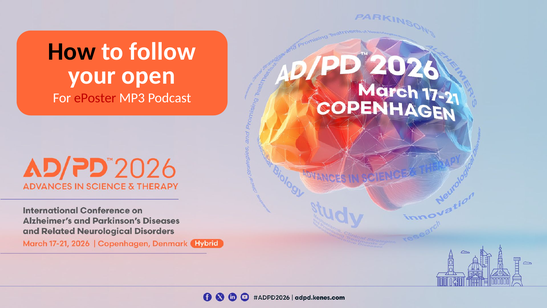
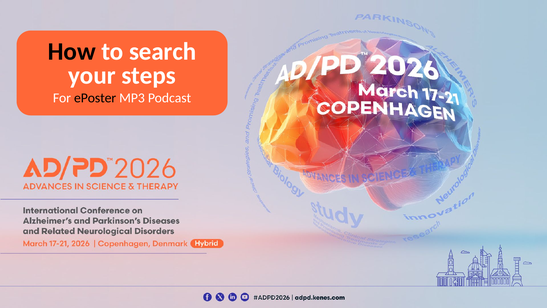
follow: follow -> search (163, 51)
open: open -> steps (149, 75)
ePoster colour: red -> black (95, 98)
